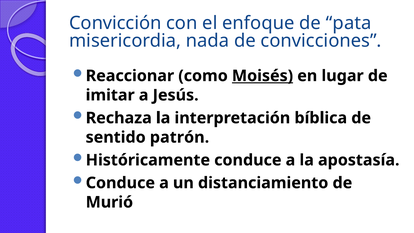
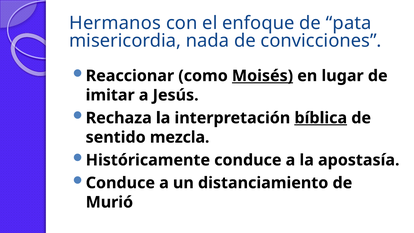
Convicción: Convicción -> Hermanos (115, 23)
bíblica underline: none -> present (321, 118)
patrón: patrón -> mezcla (180, 137)
